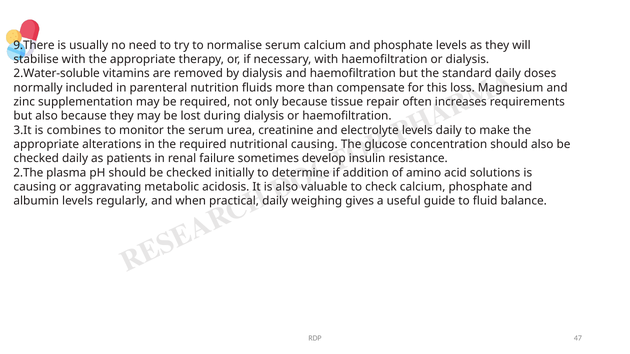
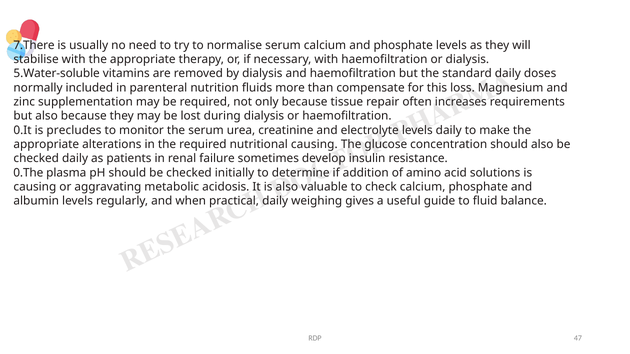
9.There: 9.There -> 7.There (34, 45)
2.Water-soluble: 2.Water-soluble -> 5.Water-soluble (57, 74)
3.It: 3.It -> 0.It (23, 130)
combines: combines -> precludes (74, 130)
2.The: 2.The -> 0.The (28, 173)
